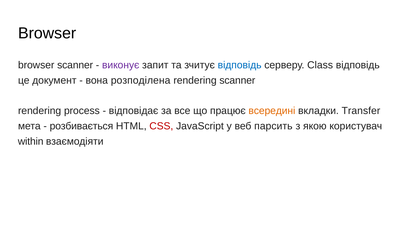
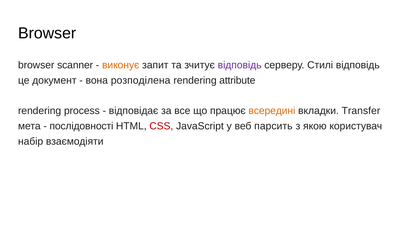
виконує colour: purple -> orange (121, 65)
відповідь colour: blue -> purple (240, 65)
Class: Class -> Стилі (320, 65)
rendering scanner: scanner -> attribute (237, 81)
розбивається: розбивається -> послідовності (81, 126)
within: within -> набір (31, 141)
